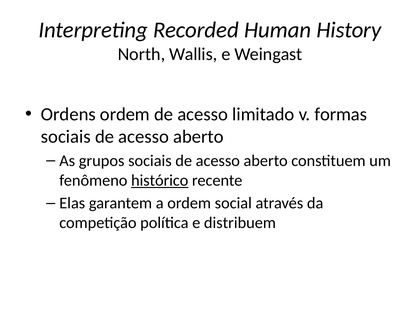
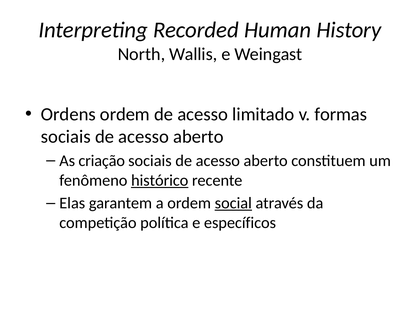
grupos: grupos -> criação (102, 161)
social underline: none -> present (233, 203)
distribuem: distribuem -> específicos (240, 223)
